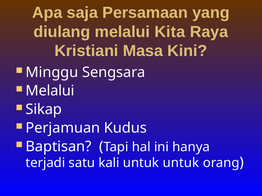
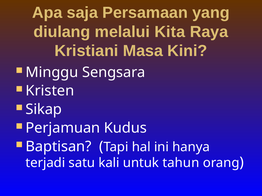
Melalui: Melalui -> Kristen (50, 91)
untuk untuk: untuk -> tahun (181, 163)
